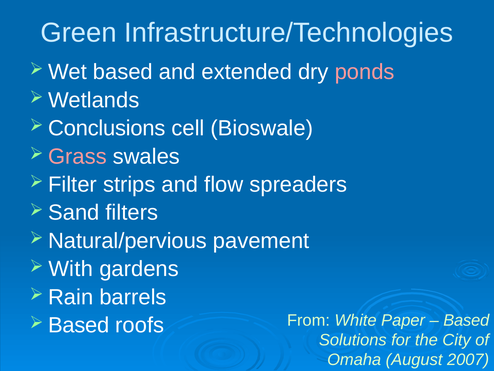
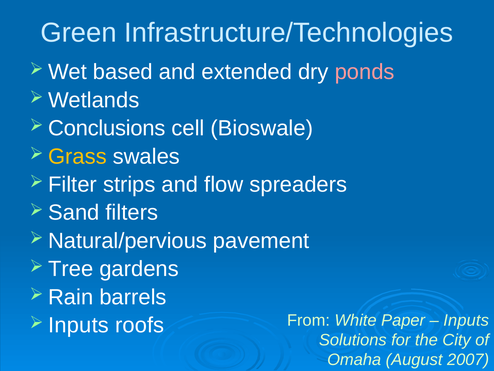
Grass colour: pink -> yellow (77, 156)
With: With -> Tree (71, 269)
Based: Based -> Inputs (79, 325)
Based: Based -> Inputs (466, 320)
